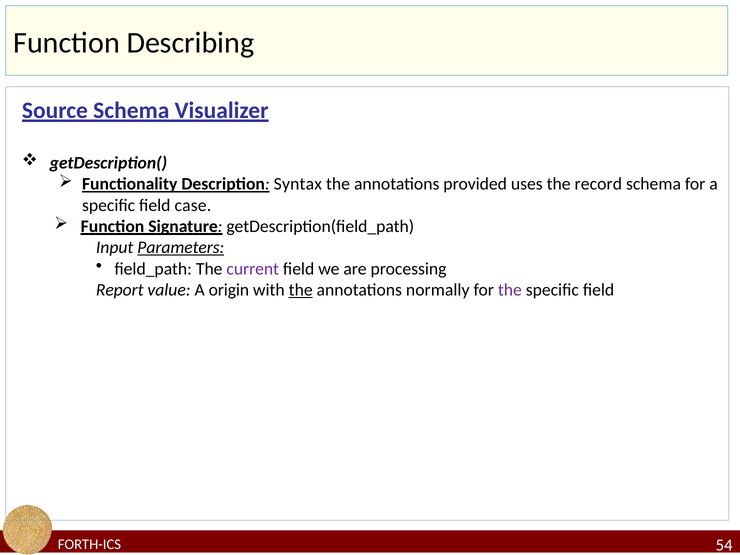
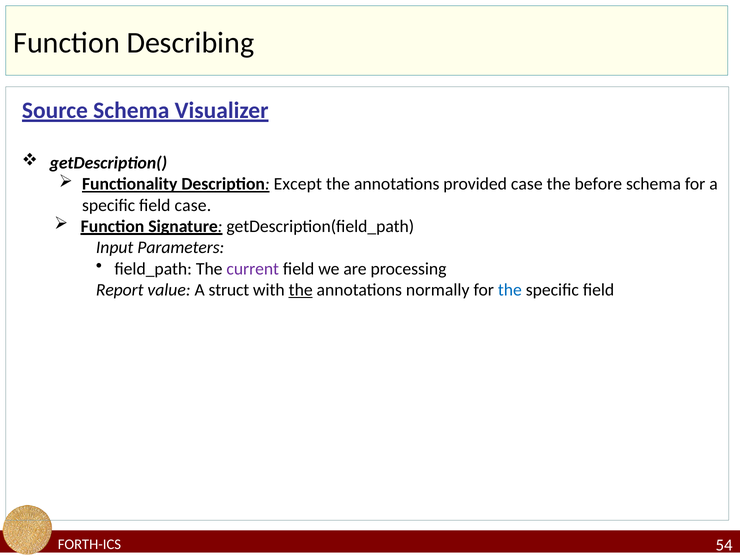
Syntax: Syntax -> Except (298, 184)
provided uses: uses -> case (527, 184)
record: record -> before (598, 184)
Parameters underline: present -> none (181, 248)
origin: origin -> struct (229, 290)
the colour: purple -> blue (510, 290)
